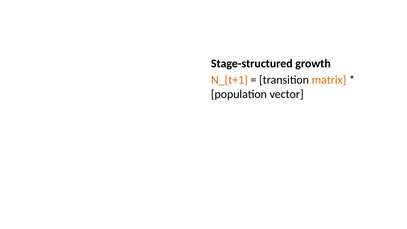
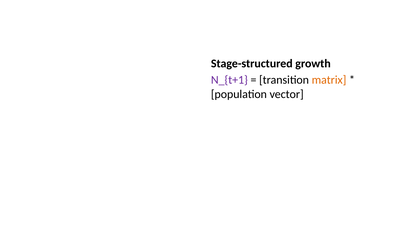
N_{t+1 colour: orange -> purple (229, 80)
